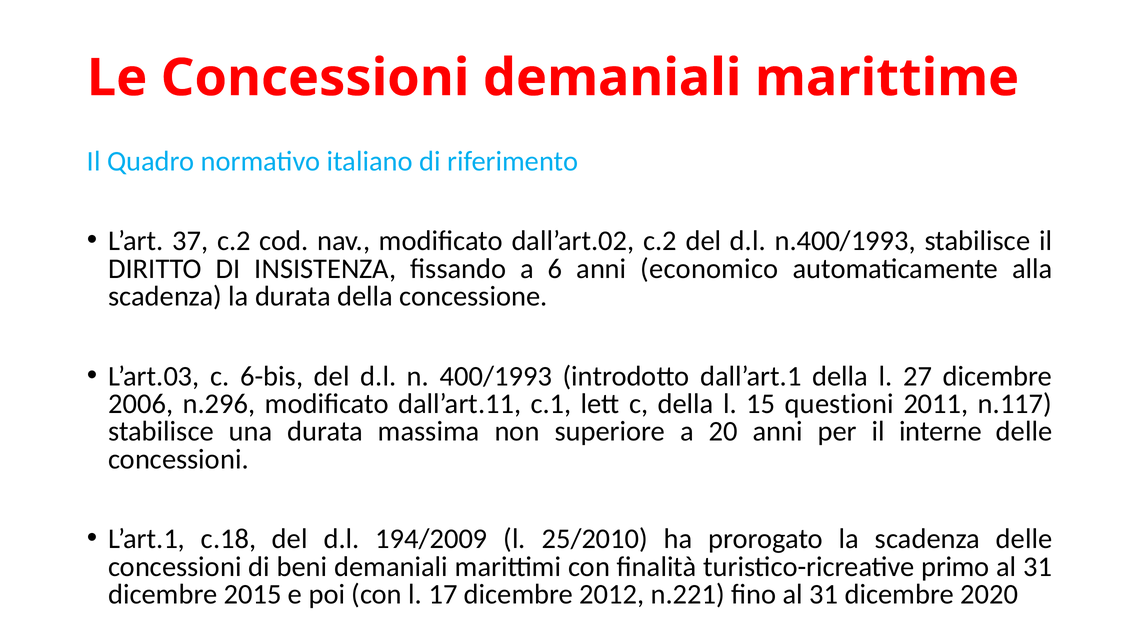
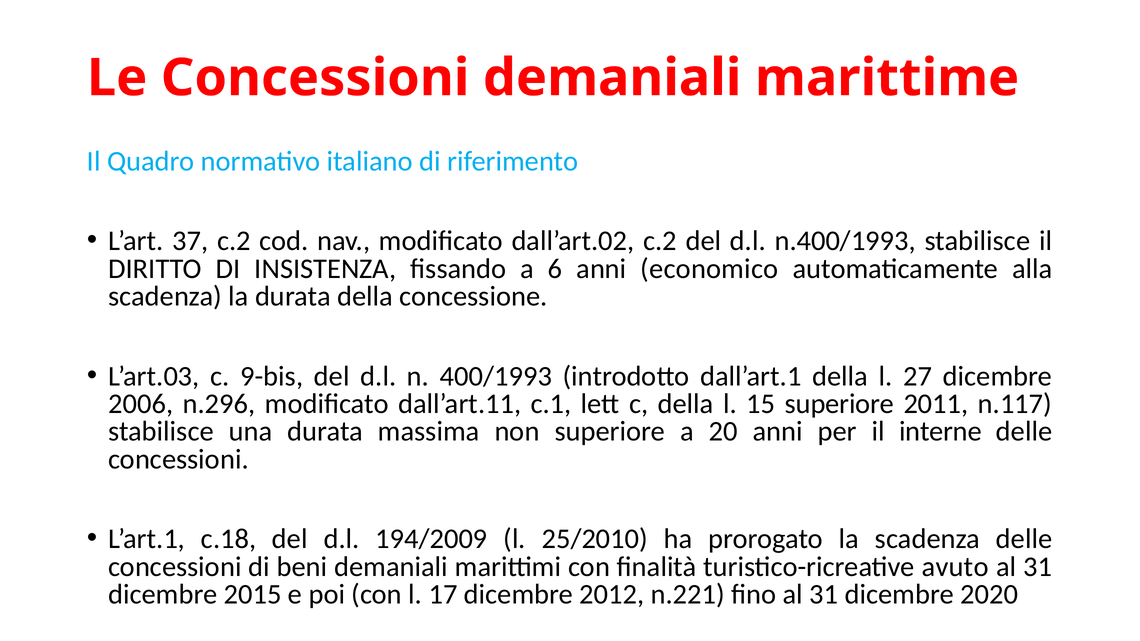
6-bis: 6-bis -> 9-bis (272, 376)
15 questioni: questioni -> superiore (839, 404)
primo: primo -> avuto (955, 567)
